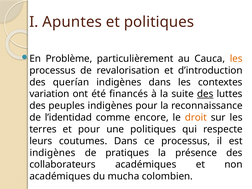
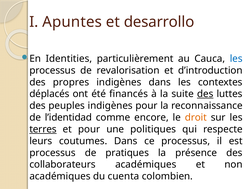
et politiques: politiques -> desarrollo (159, 22)
Problème: Problème -> Identities (69, 59)
les colour: orange -> blue (236, 59)
querían: querían -> propres (71, 82)
variation: variation -> déplacés (49, 94)
terres underline: none -> present (43, 129)
indigènes: indigènes -> processus (53, 153)
mucha: mucha -> cuenta (123, 176)
